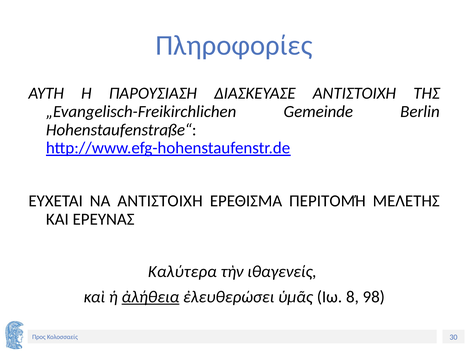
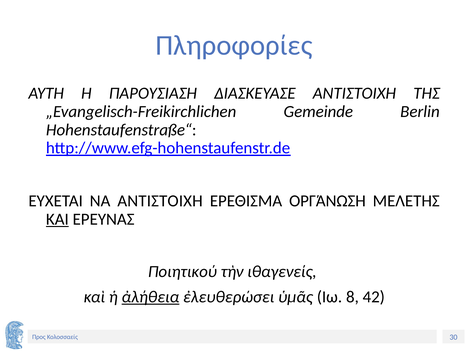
ΠΕΡΙΤΟΜΉ: ΠΕΡΙΤΟΜΉ -> ΟΡΓΆΝΩΣΗ (327, 201)
ΚΑΙ underline: none -> present (57, 219)
Καλύτερα: Καλύτερα -> Ποιητικού (182, 272)
98: 98 -> 42 (374, 297)
